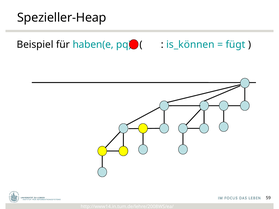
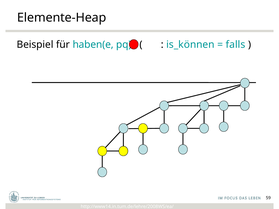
Spezieller-Heap: Spezieller-Heap -> Elemente-Heap (62, 18)
fügt: fügt -> falls (235, 45)
